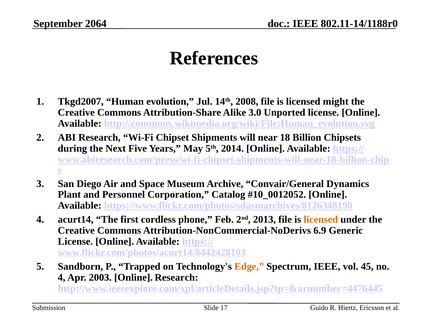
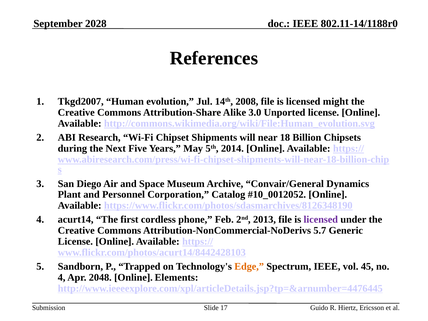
2064: 2064 -> 2028 (96, 24)
licensed colour: orange -> purple (321, 220)
6.9: 6.9 -> 5.7 (320, 231)
2003: 2003 -> 2048 (100, 277)
Online Research: Research -> Elements (177, 277)
